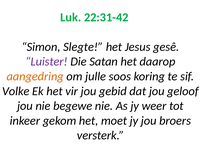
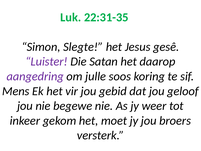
22:31-42: 22:31-42 -> 22:31-35 (106, 17)
aangedring colour: orange -> purple (35, 76)
Volke: Volke -> Mens (16, 91)
